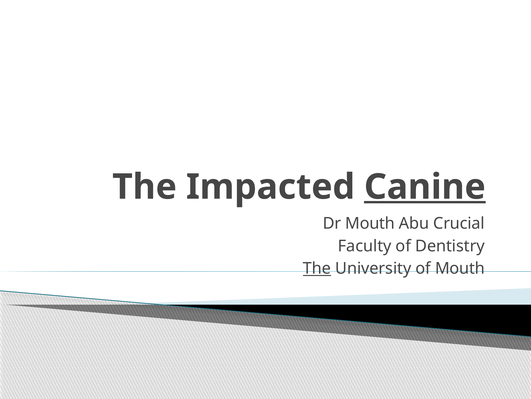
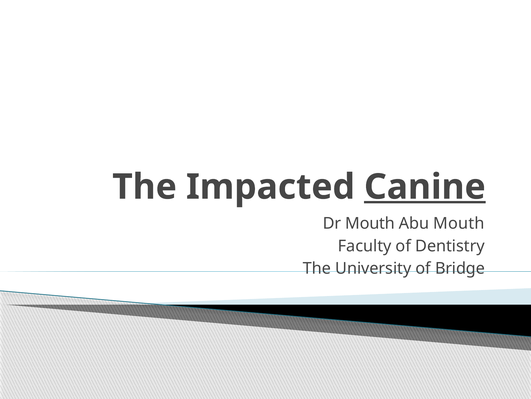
Abu Crucial: Crucial -> Mouth (459, 223)
The underline: present -> none (317, 268)
of Mouth: Mouth -> Bridge (460, 268)
